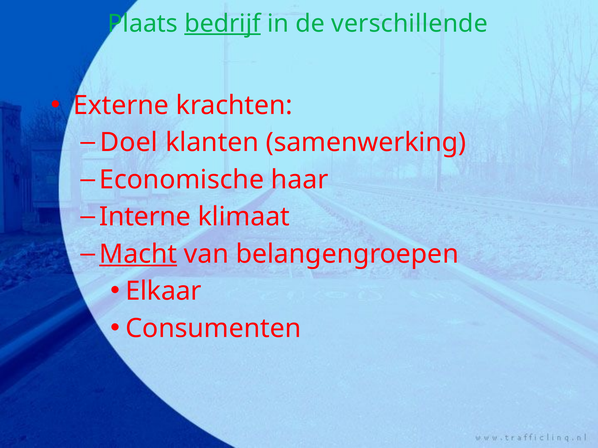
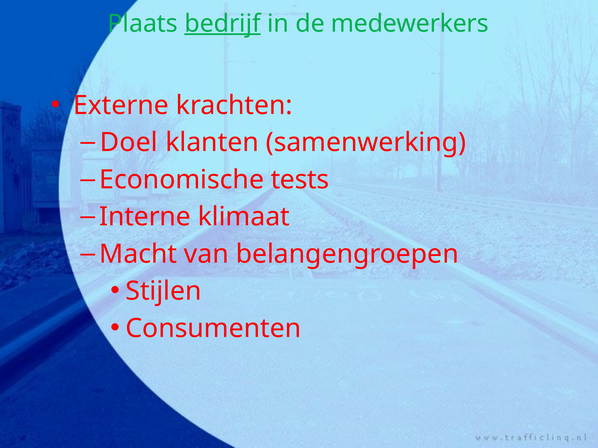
verschillende: verschillende -> medewerkers (410, 24)
haar: haar -> tests (300, 180)
Macht underline: present -> none (138, 254)
Elkaar: Elkaar -> Stijlen (164, 292)
